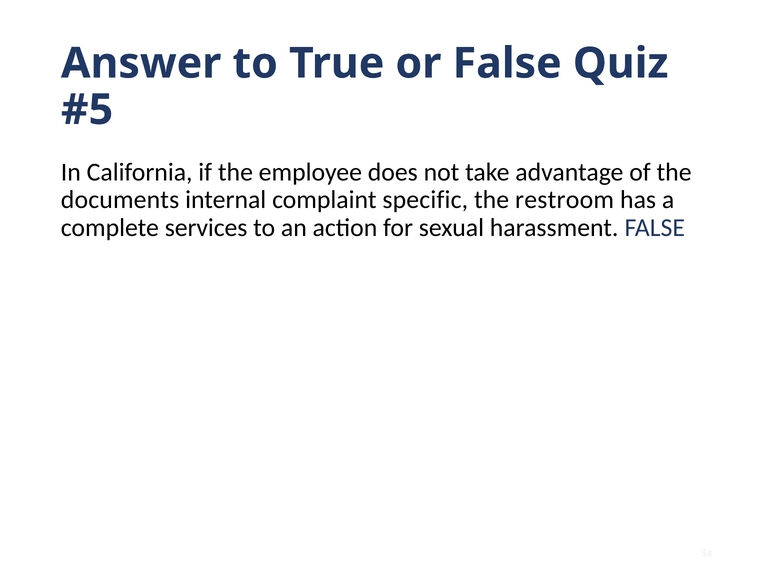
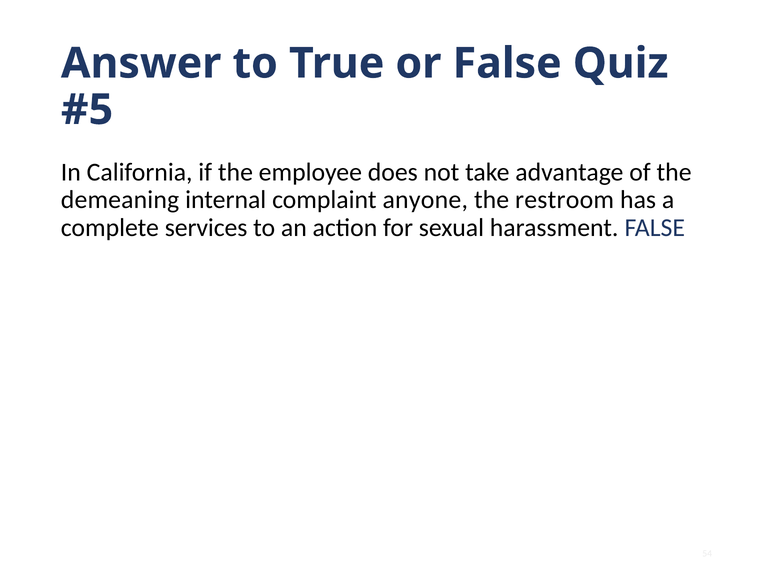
documents: documents -> demeaning (120, 200)
specific: specific -> anyone (425, 200)
